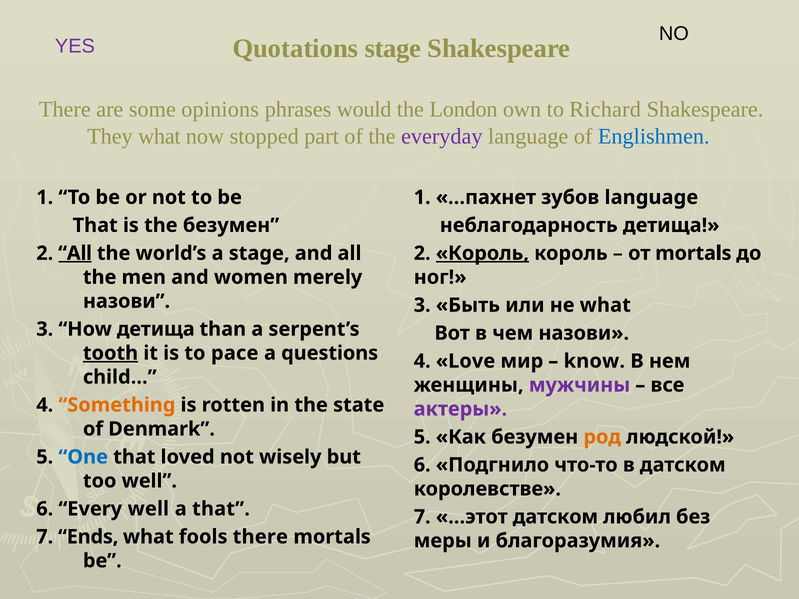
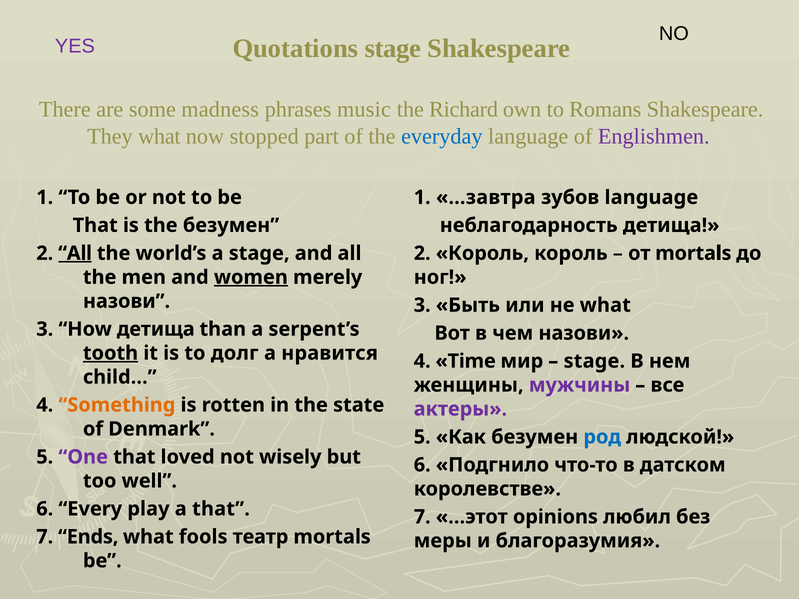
opinions: opinions -> madness (220, 110)
would: would -> music (364, 110)
London: London -> Richard (464, 110)
Richard: Richard -> Romans (605, 110)
everyday colour: purple -> blue (442, 136)
Englishmen colour: blue -> purple (654, 136)
…пахнет: …пахнет -> …завтра (486, 197)
Король underline: present -> none (482, 253)
women underline: none -> present (251, 277)
pace: pace -> долг (235, 353)
questions: questions -> нравится (330, 353)
Love: Love -> Time (466, 361)
know: know -> stage (594, 361)
род colour: orange -> blue (602, 437)
One colour: blue -> purple (83, 457)
Every well: well -> play (148, 509)
…этот датском: датском -> opinions (555, 517)
fools there: there -> театр (261, 537)
